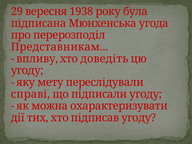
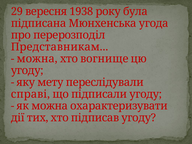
впливу: впливу -> можна (37, 59)
доведіть: доведіть -> вогнище (104, 59)
